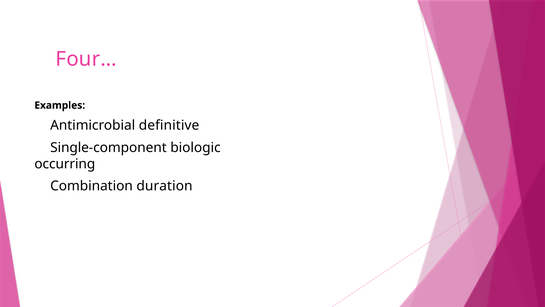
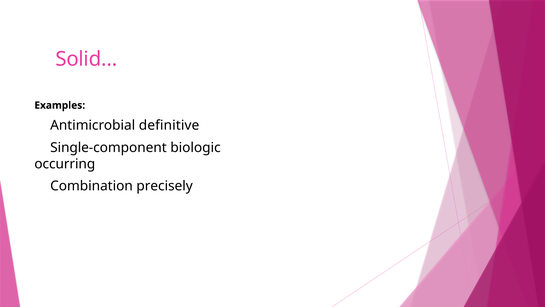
Four…: Four… -> Solid… (86, 59)
duration: duration -> precisely (165, 186)
